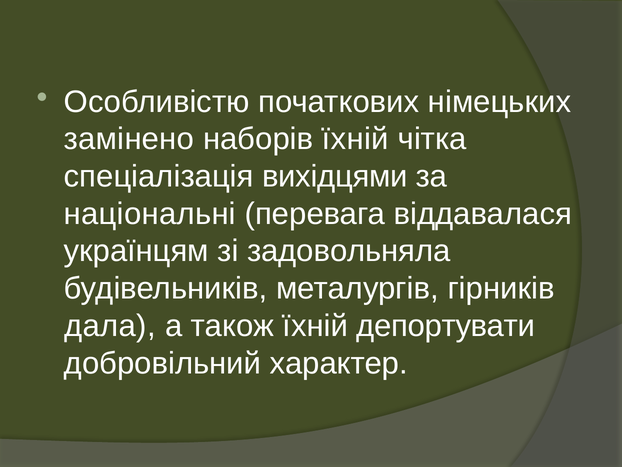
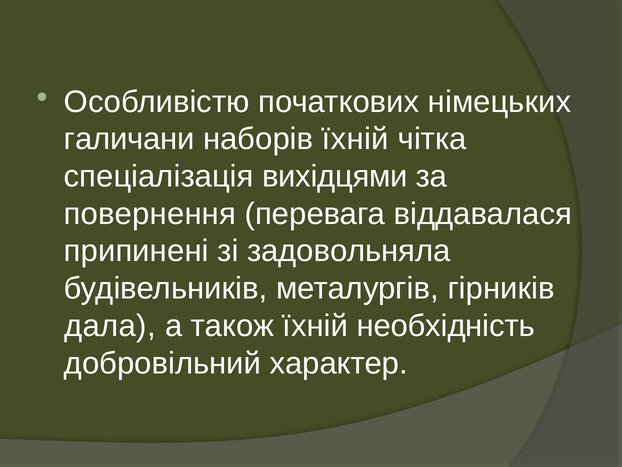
замінено: замінено -> галичани (129, 139)
національні: національні -> повернення (150, 214)
українцям: українцям -> припинені (136, 251)
депортувати: депортувати -> необхідність (446, 326)
